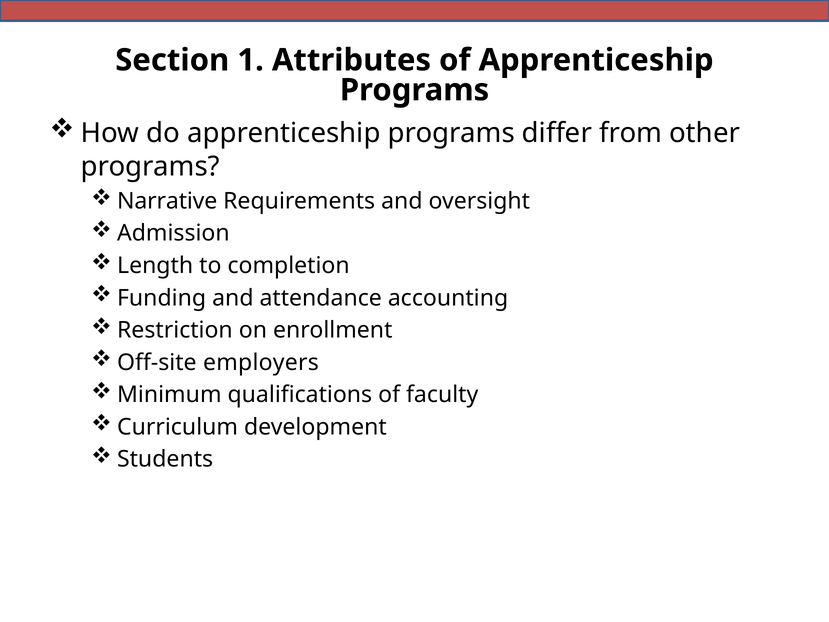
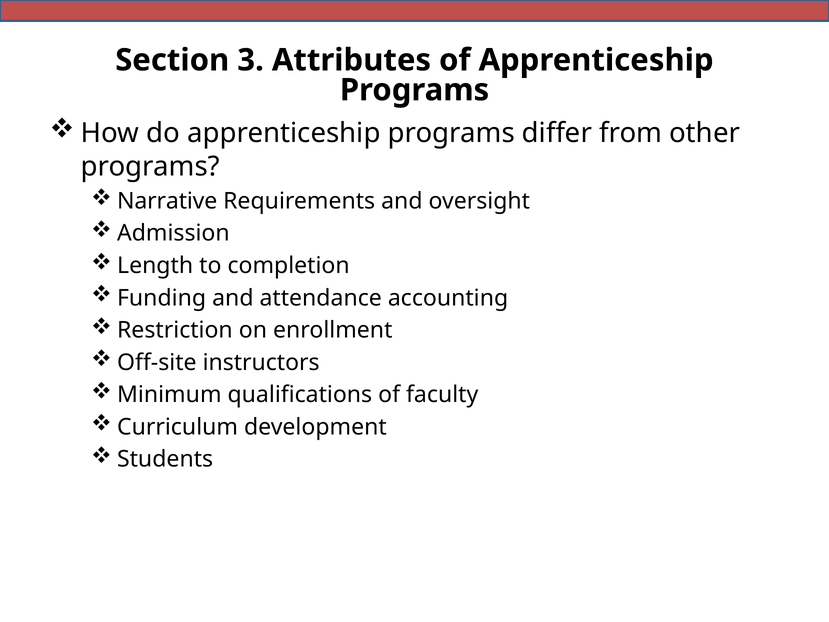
1: 1 -> 3 (251, 60)
employers: employers -> instructors (261, 362)
